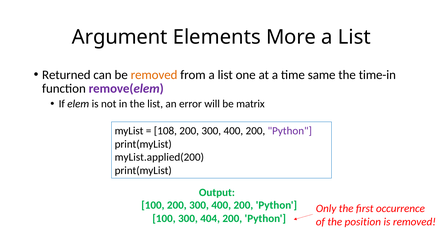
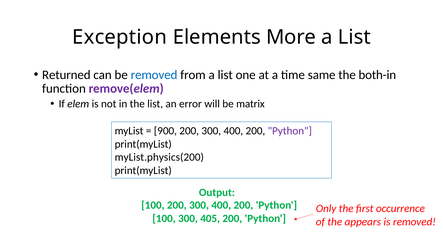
Argument: Argument -> Exception (120, 37)
removed colour: orange -> blue (154, 75)
time-in: time-in -> both-in (377, 75)
108: 108 -> 900 (165, 131)
myList.applied(200: myList.applied(200 -> myList.physics(200 (159, 157)
404: 404 -> 405 (210, 219)
position: position -> appears (363, 222)
